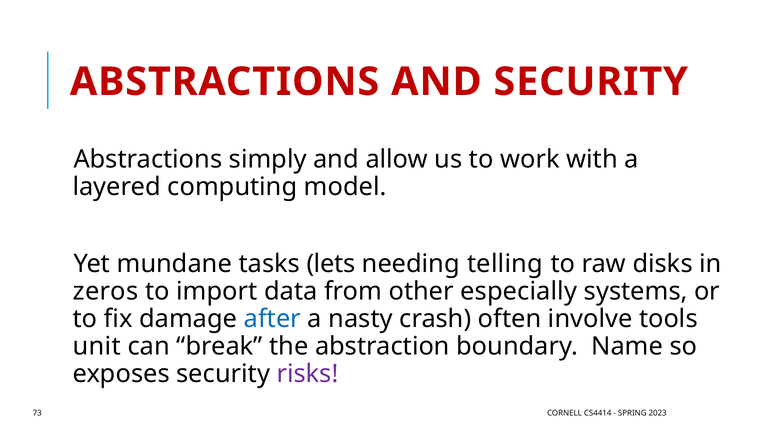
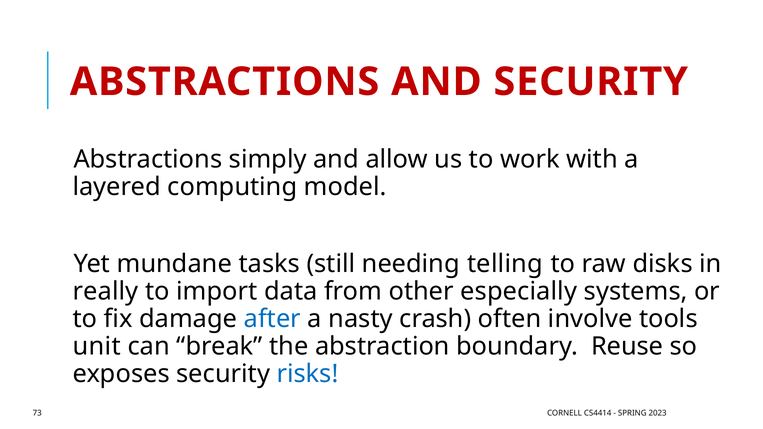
lets: lets -> still (331, 264)
zeros: zeros -> really (106, 292)
Name: Name -> Reuse (627, 347)
risks colour: purple -> blue (308, 374)
